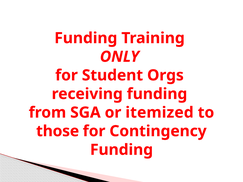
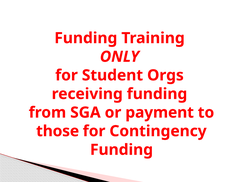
itemized: itemized -> payment (160, 113)
